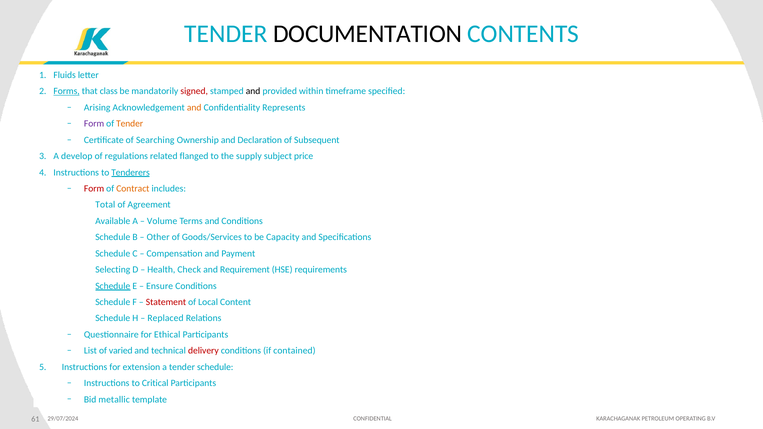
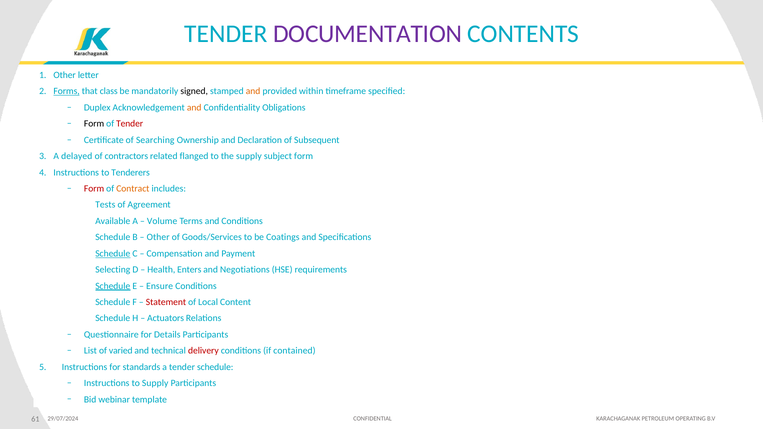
DOCUMENTATION colour: black -> purple (368, 34)
Fluids: Fluids -> Other (65, 75)
signed colour: red -> black (194, 91)
and colour: black -> orange (253, 91)
Arising: Arising -> Duplex (97, 108)
Represents: Represents -> Obligations (284, 108)
Form colour: purple -> black (94, 124)
Tender colour: orange -> red (130, 124)
develop: develop -> delayed (77, 156)
regulations: regulations -> contractors (126, 156)
subject price: price -> form (304, 156)
Tenderers underline: present -> none (131, 172)
Total: Total -> Tests (105, 205)
Capacity: Capacity -> Coatings (283, 237)
Schedule underline: none -> present (113, 254)
Check: Check -> Enters (189, 270)
Requirement: Requirement -> Negotiations (245, 270)
Replaced: Replaced -> Actuators (166, 318)
Ethical: Ethical -> Details (167, 335)
extension: extension -> standards (141, 367)
to Critical: Critical -> Supply (155, 383)
metallic: metallic -> webinar (114, 400)
